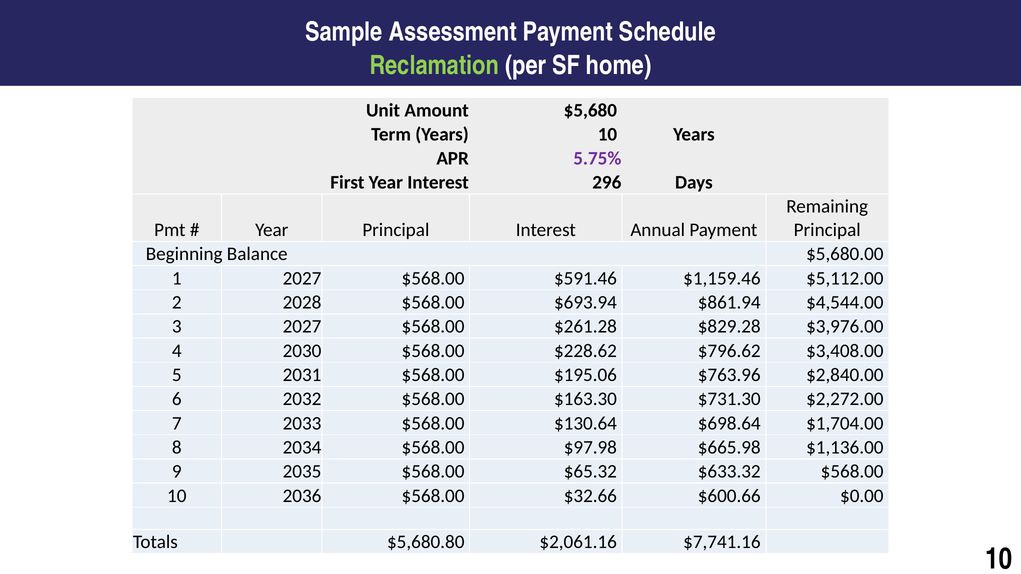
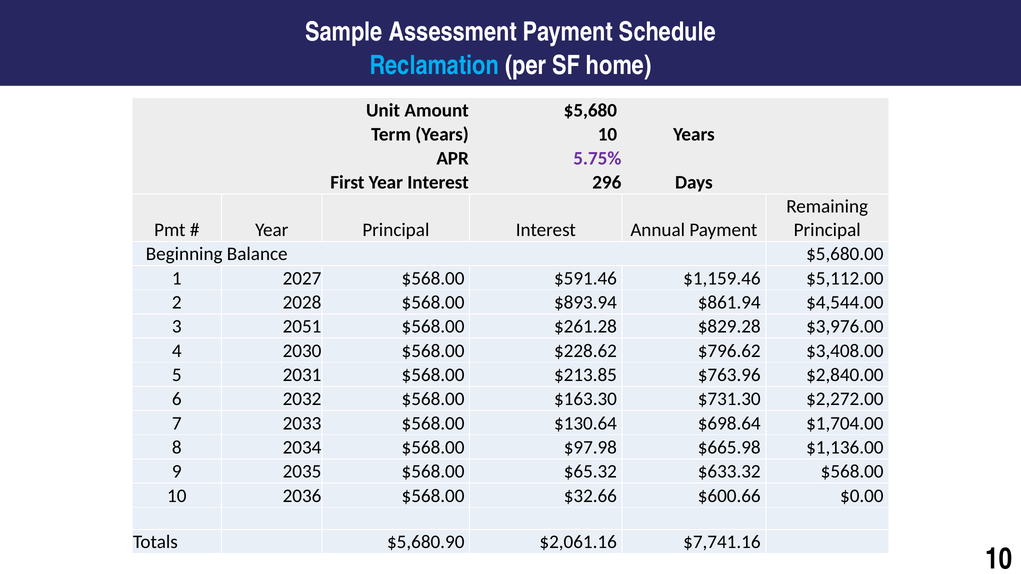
Reclamation colour: light green -> light blue (434, 66)
$693.94: $693.94 -> $893.94 (585, 303)
3 2027: 2027 -> 2051 (302, 327)
$195.06: $195.06 -> $213.85 (585, 375)
$5,680.80: $5,680.80 -> $5,680.90 (426, 542)
